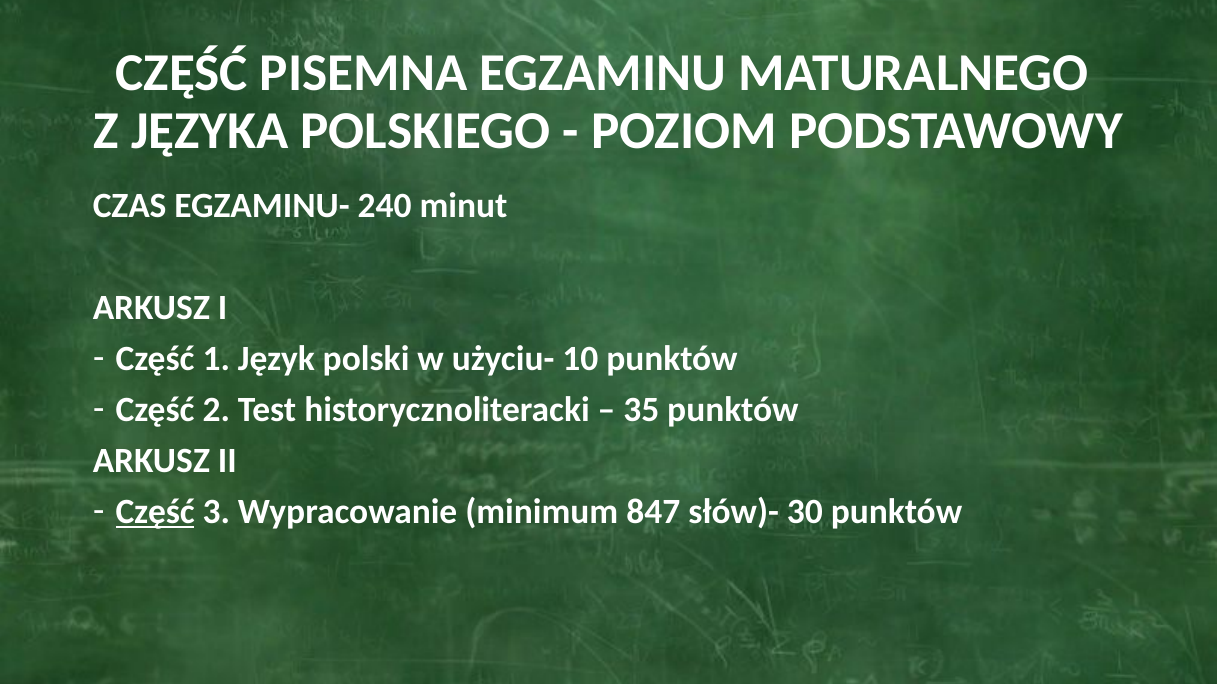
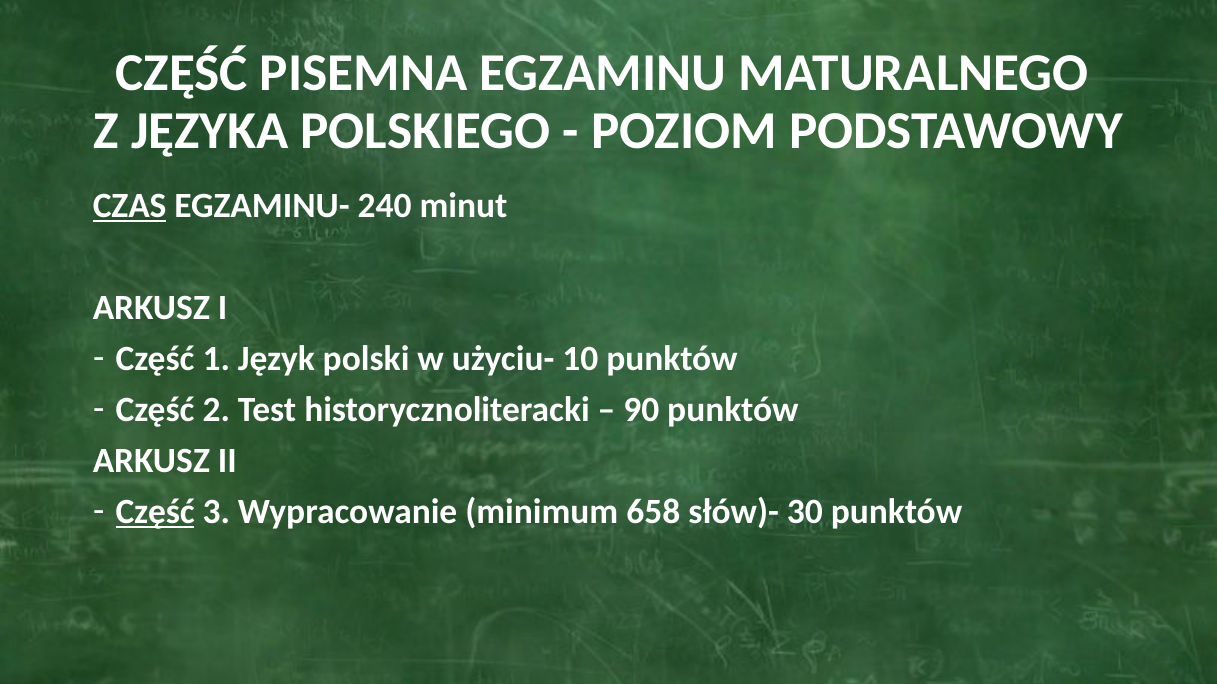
CZAS underline: none -> present (130, 206)
35: 35 -> 90 (641, 410)
847: 847 -> 658 (653, 512)
